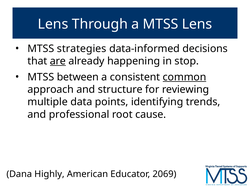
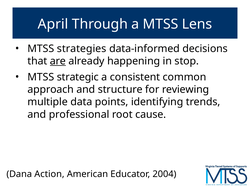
Lens: Lens -> April (53, 24)
between: between -> strategic (78, 77)
common underline: present -> none (185, 77)
Highly: Highly -> Action (49, 175)
2069: 2069 -> 2004 (164, 175)
